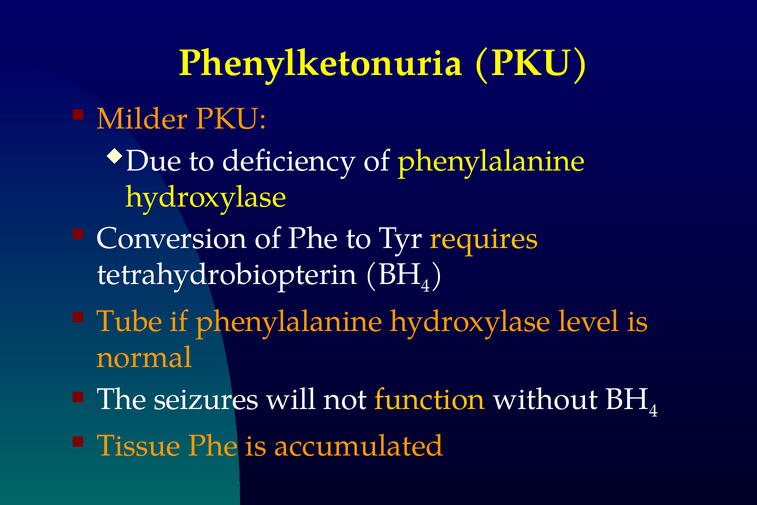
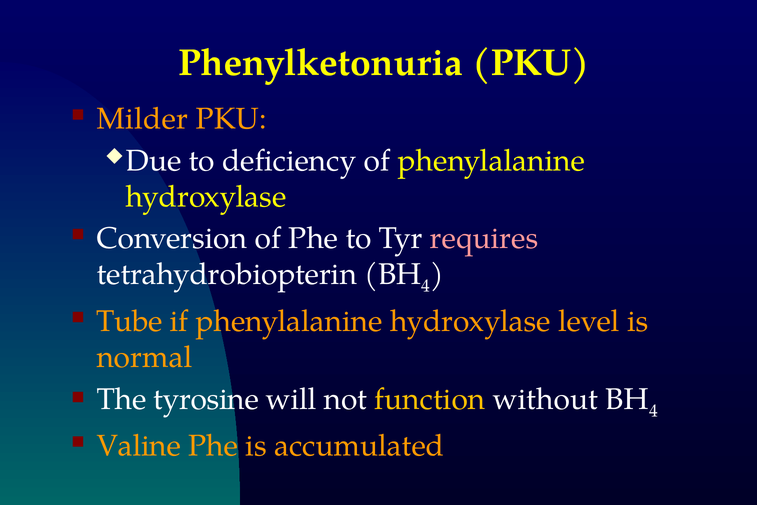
requires colour: yellow -> pink (484, 238)
seizures: seizures -> tyrosine (206, 399)
Tissue: Tissue -> Valine (139, 446)
